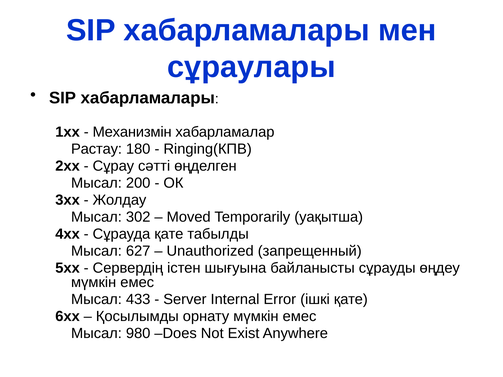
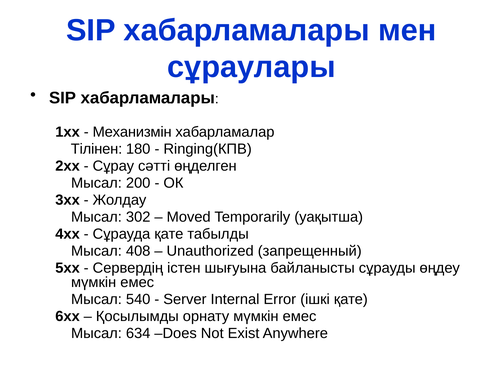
Растау: Растау -> Тілінен (97, 149)
627: 627 -> 408 (138, 251)
433: 433 -> 540 (138, 299)
980: 980 -> 634 (138, 333)
